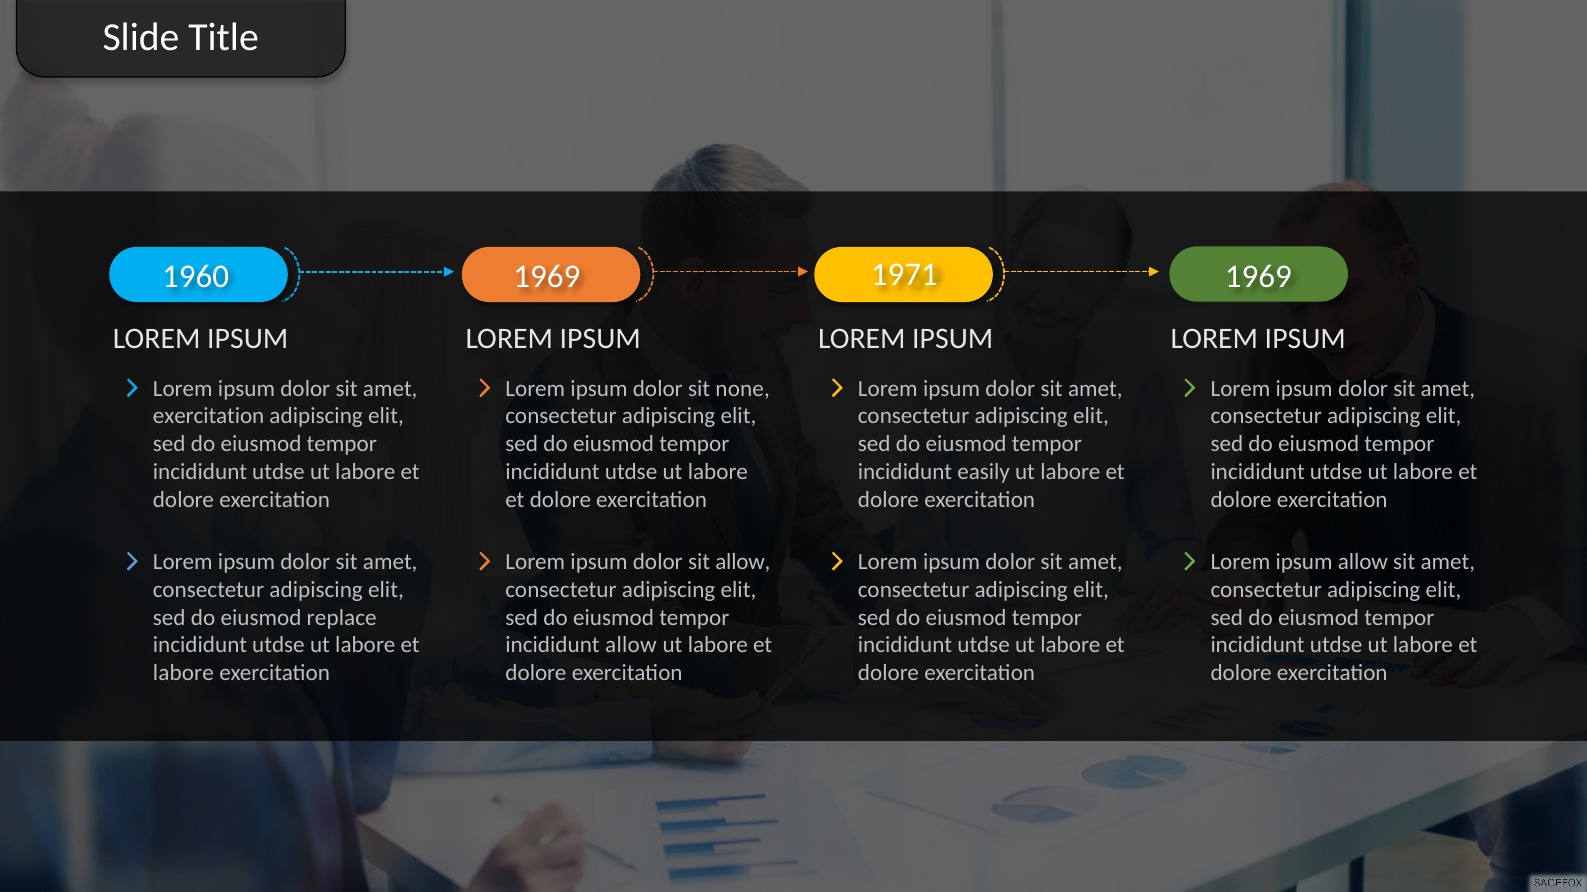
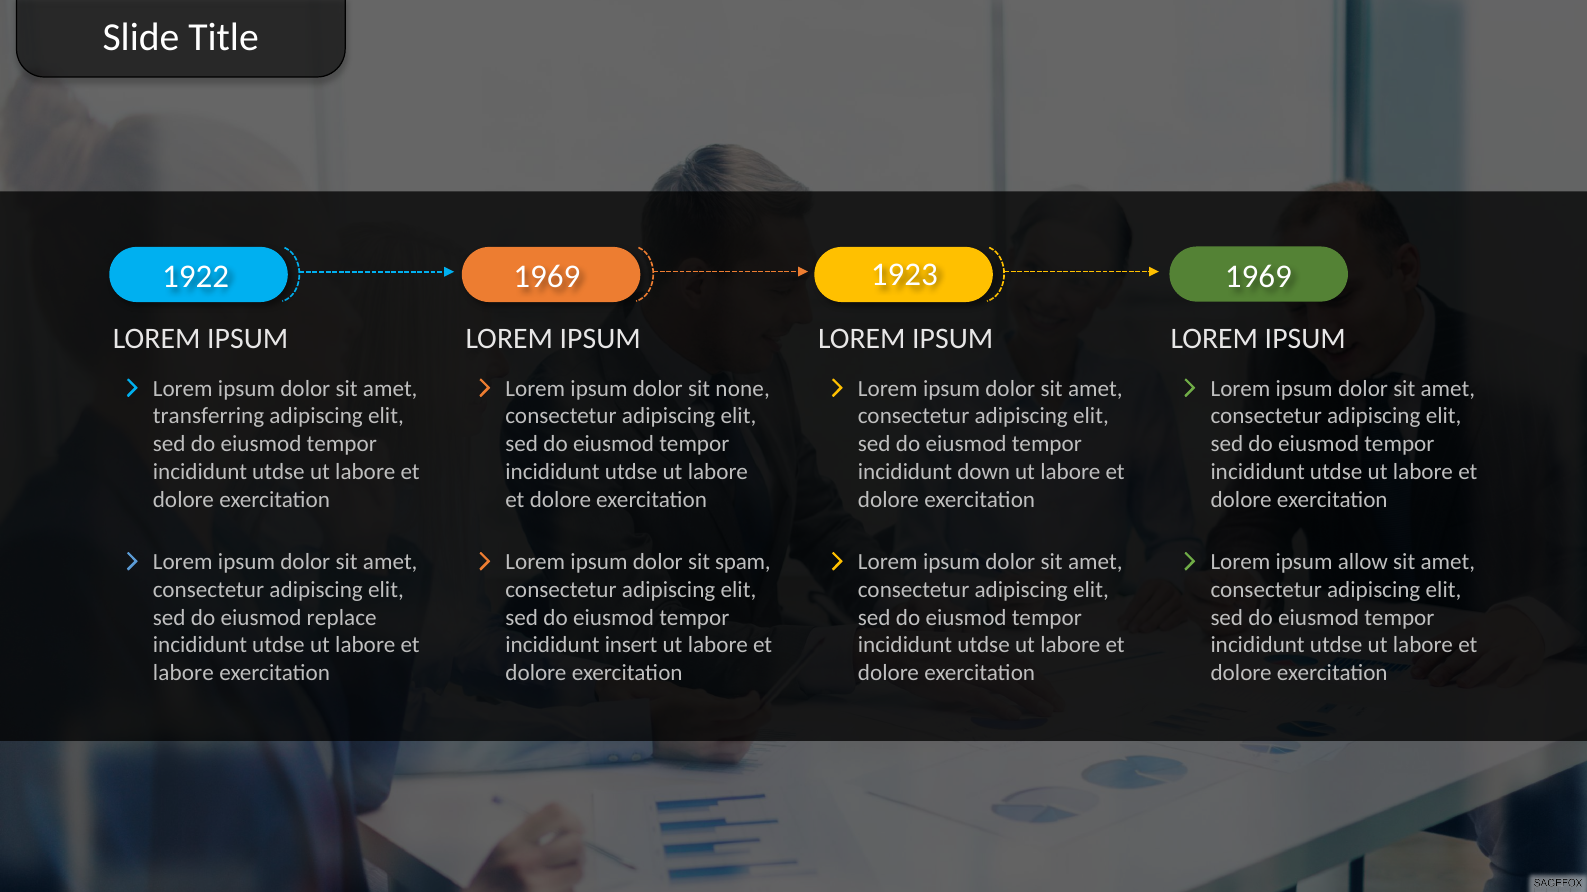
1960: 1960 -> 1922 (196, 277)
1971: 1971 -> 1923 (904, 275)
exercitation: exercitation -> transferring (209, 417)
easily: easily -> down (984, 472)
sit allow: allow -> spam (743, 562)
incididunt allow: allow -> insert (631, 646)
